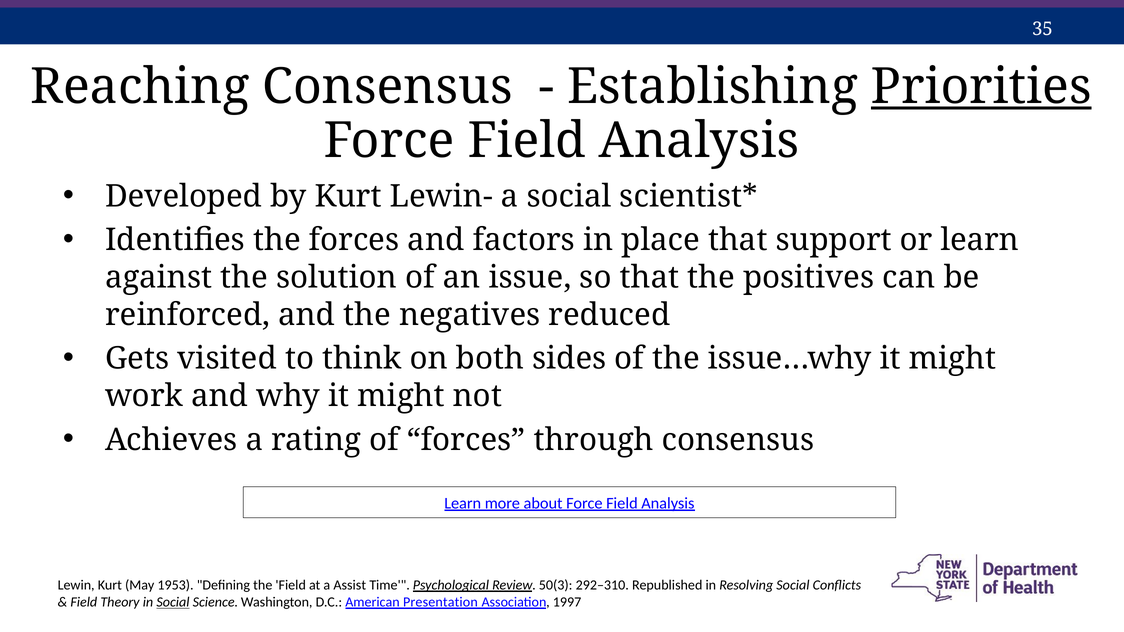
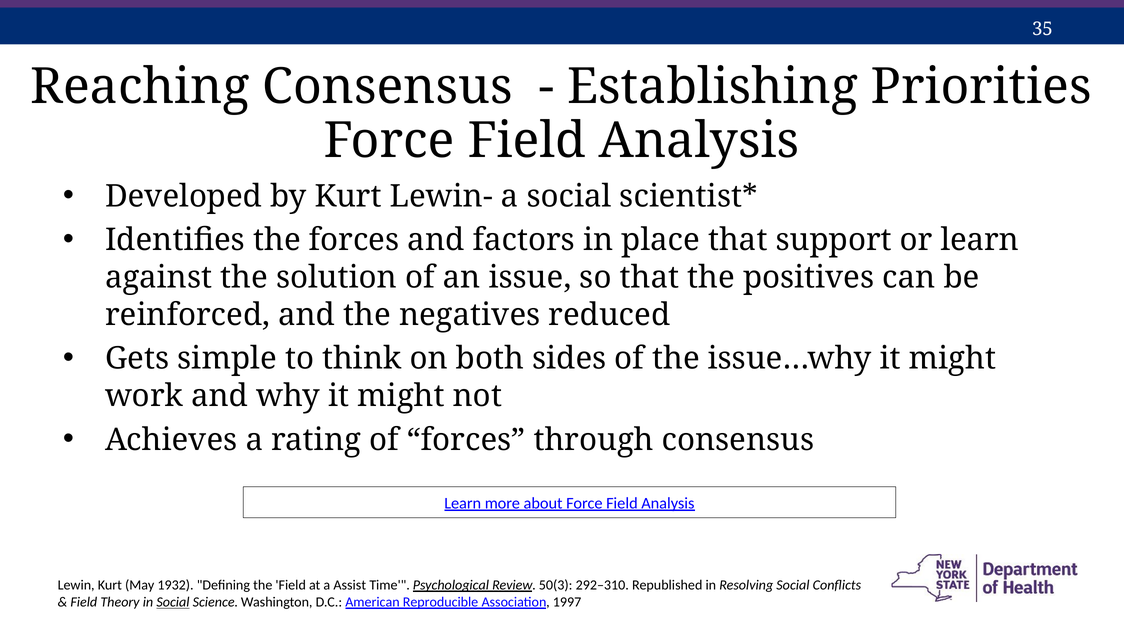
Priorities underline: present -> none (981, 87)
visited: visited -> simple (227, 359)
1953: 1953 -> 1932 (176, 585)
Presentation: Presentation -> Reproducible (441, 602)
